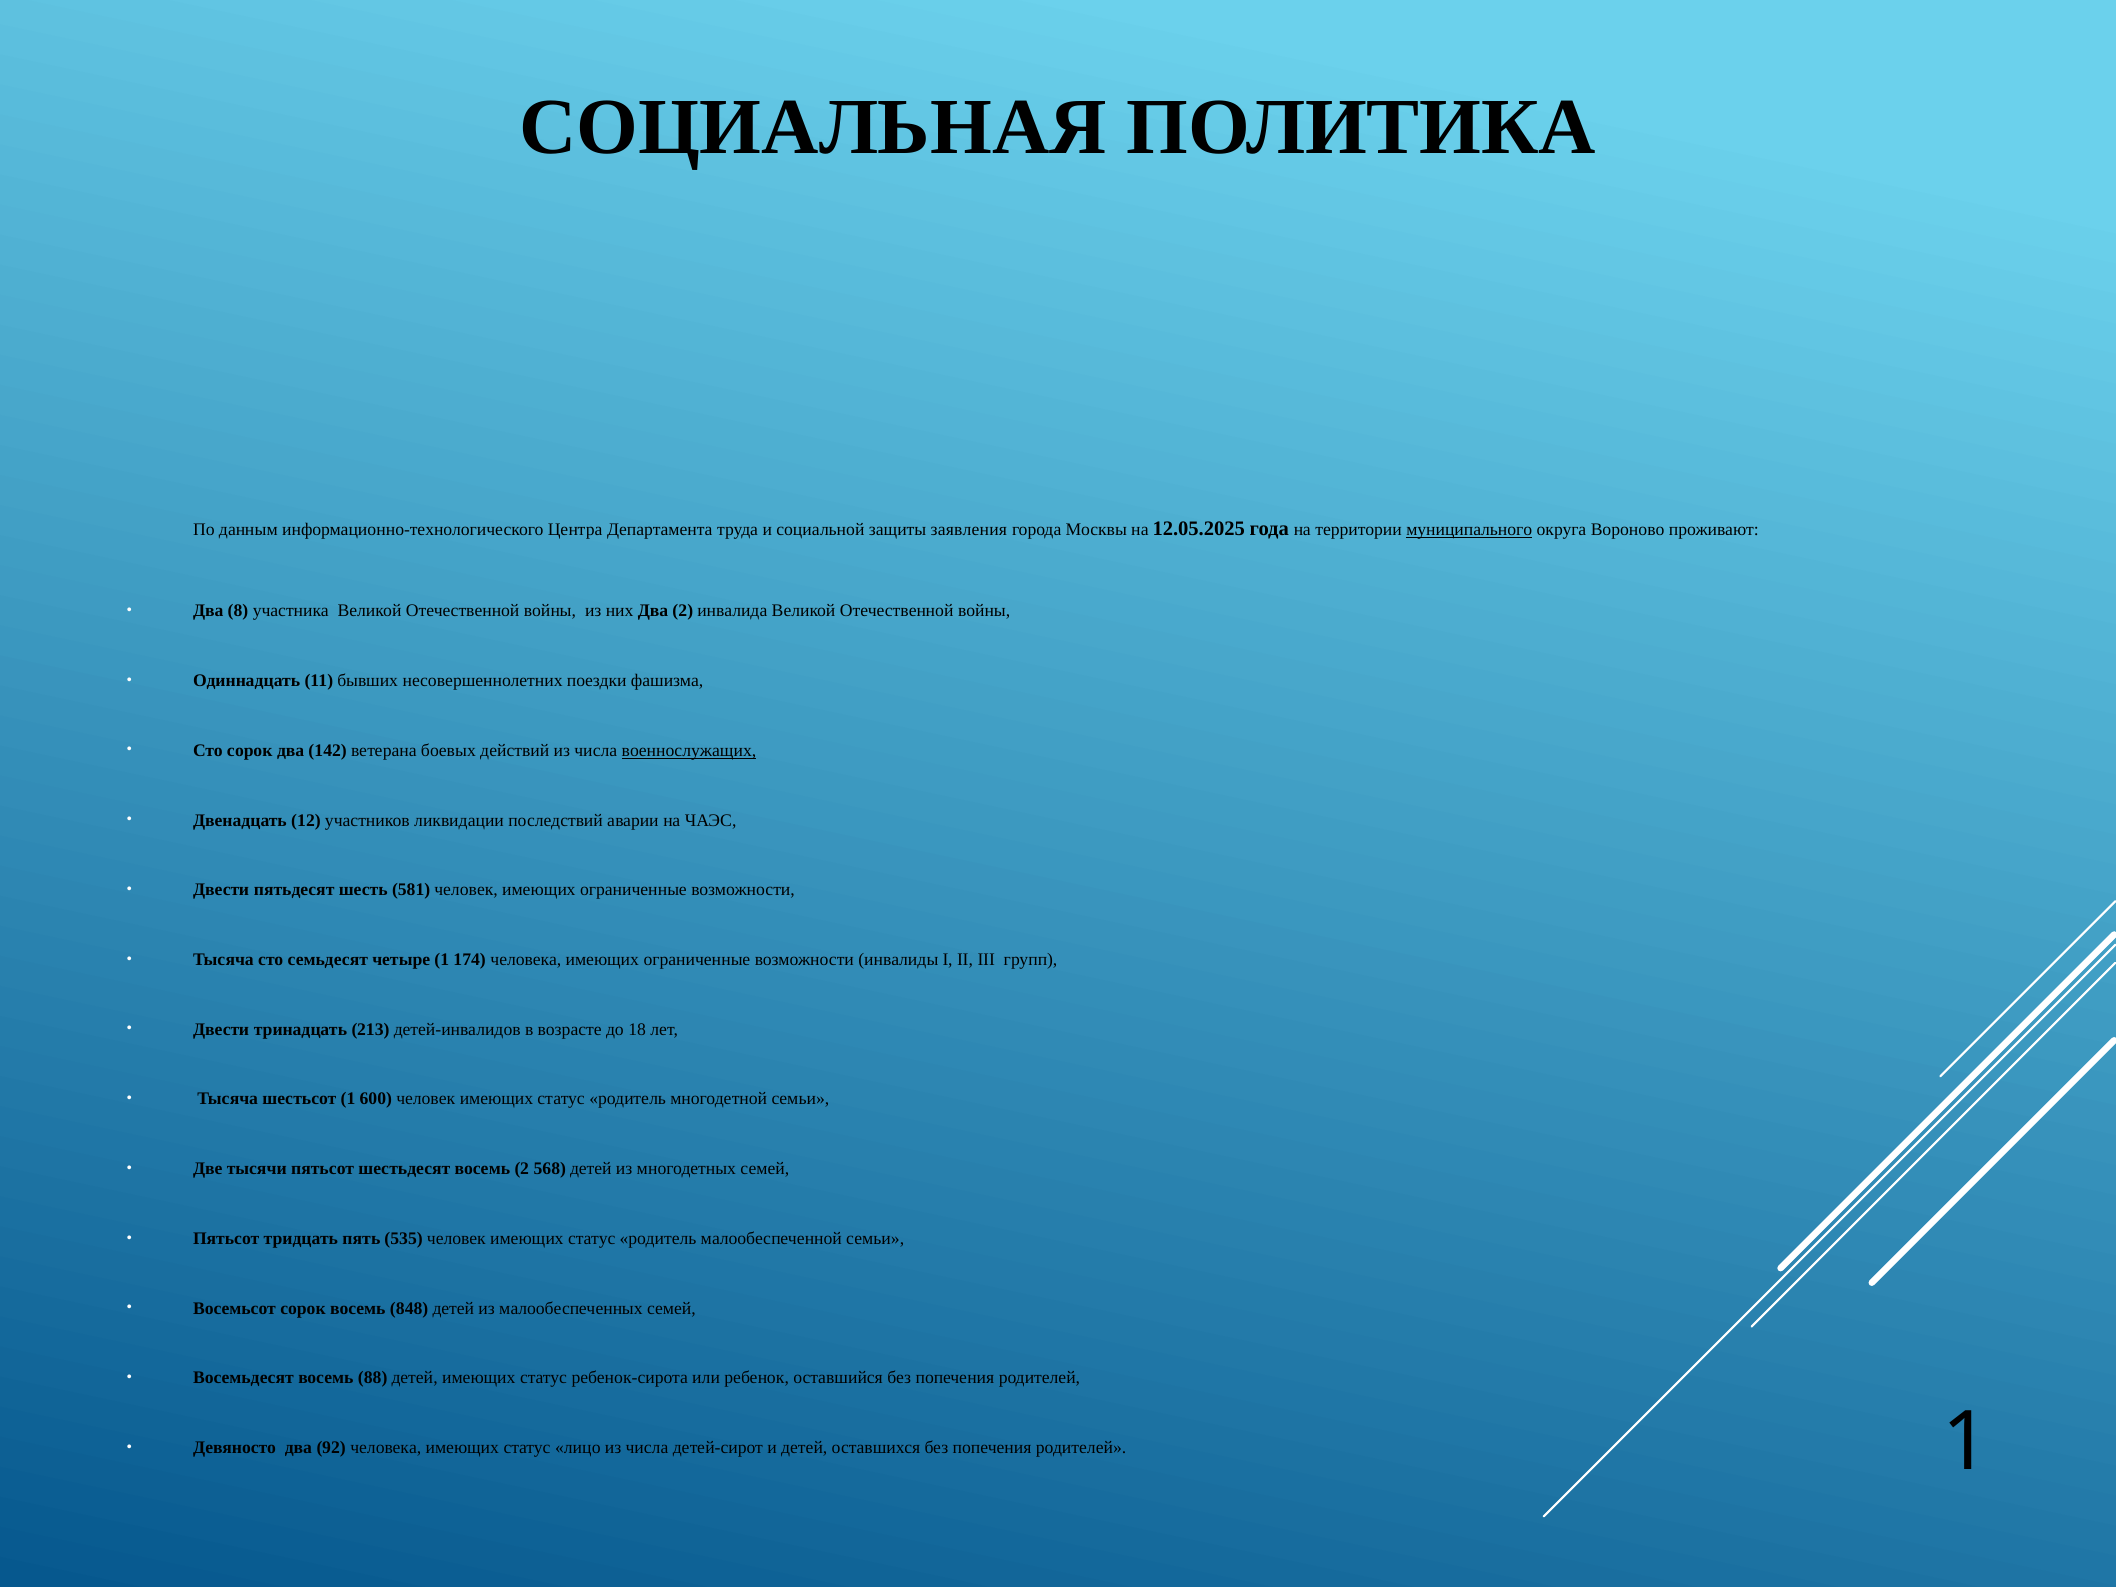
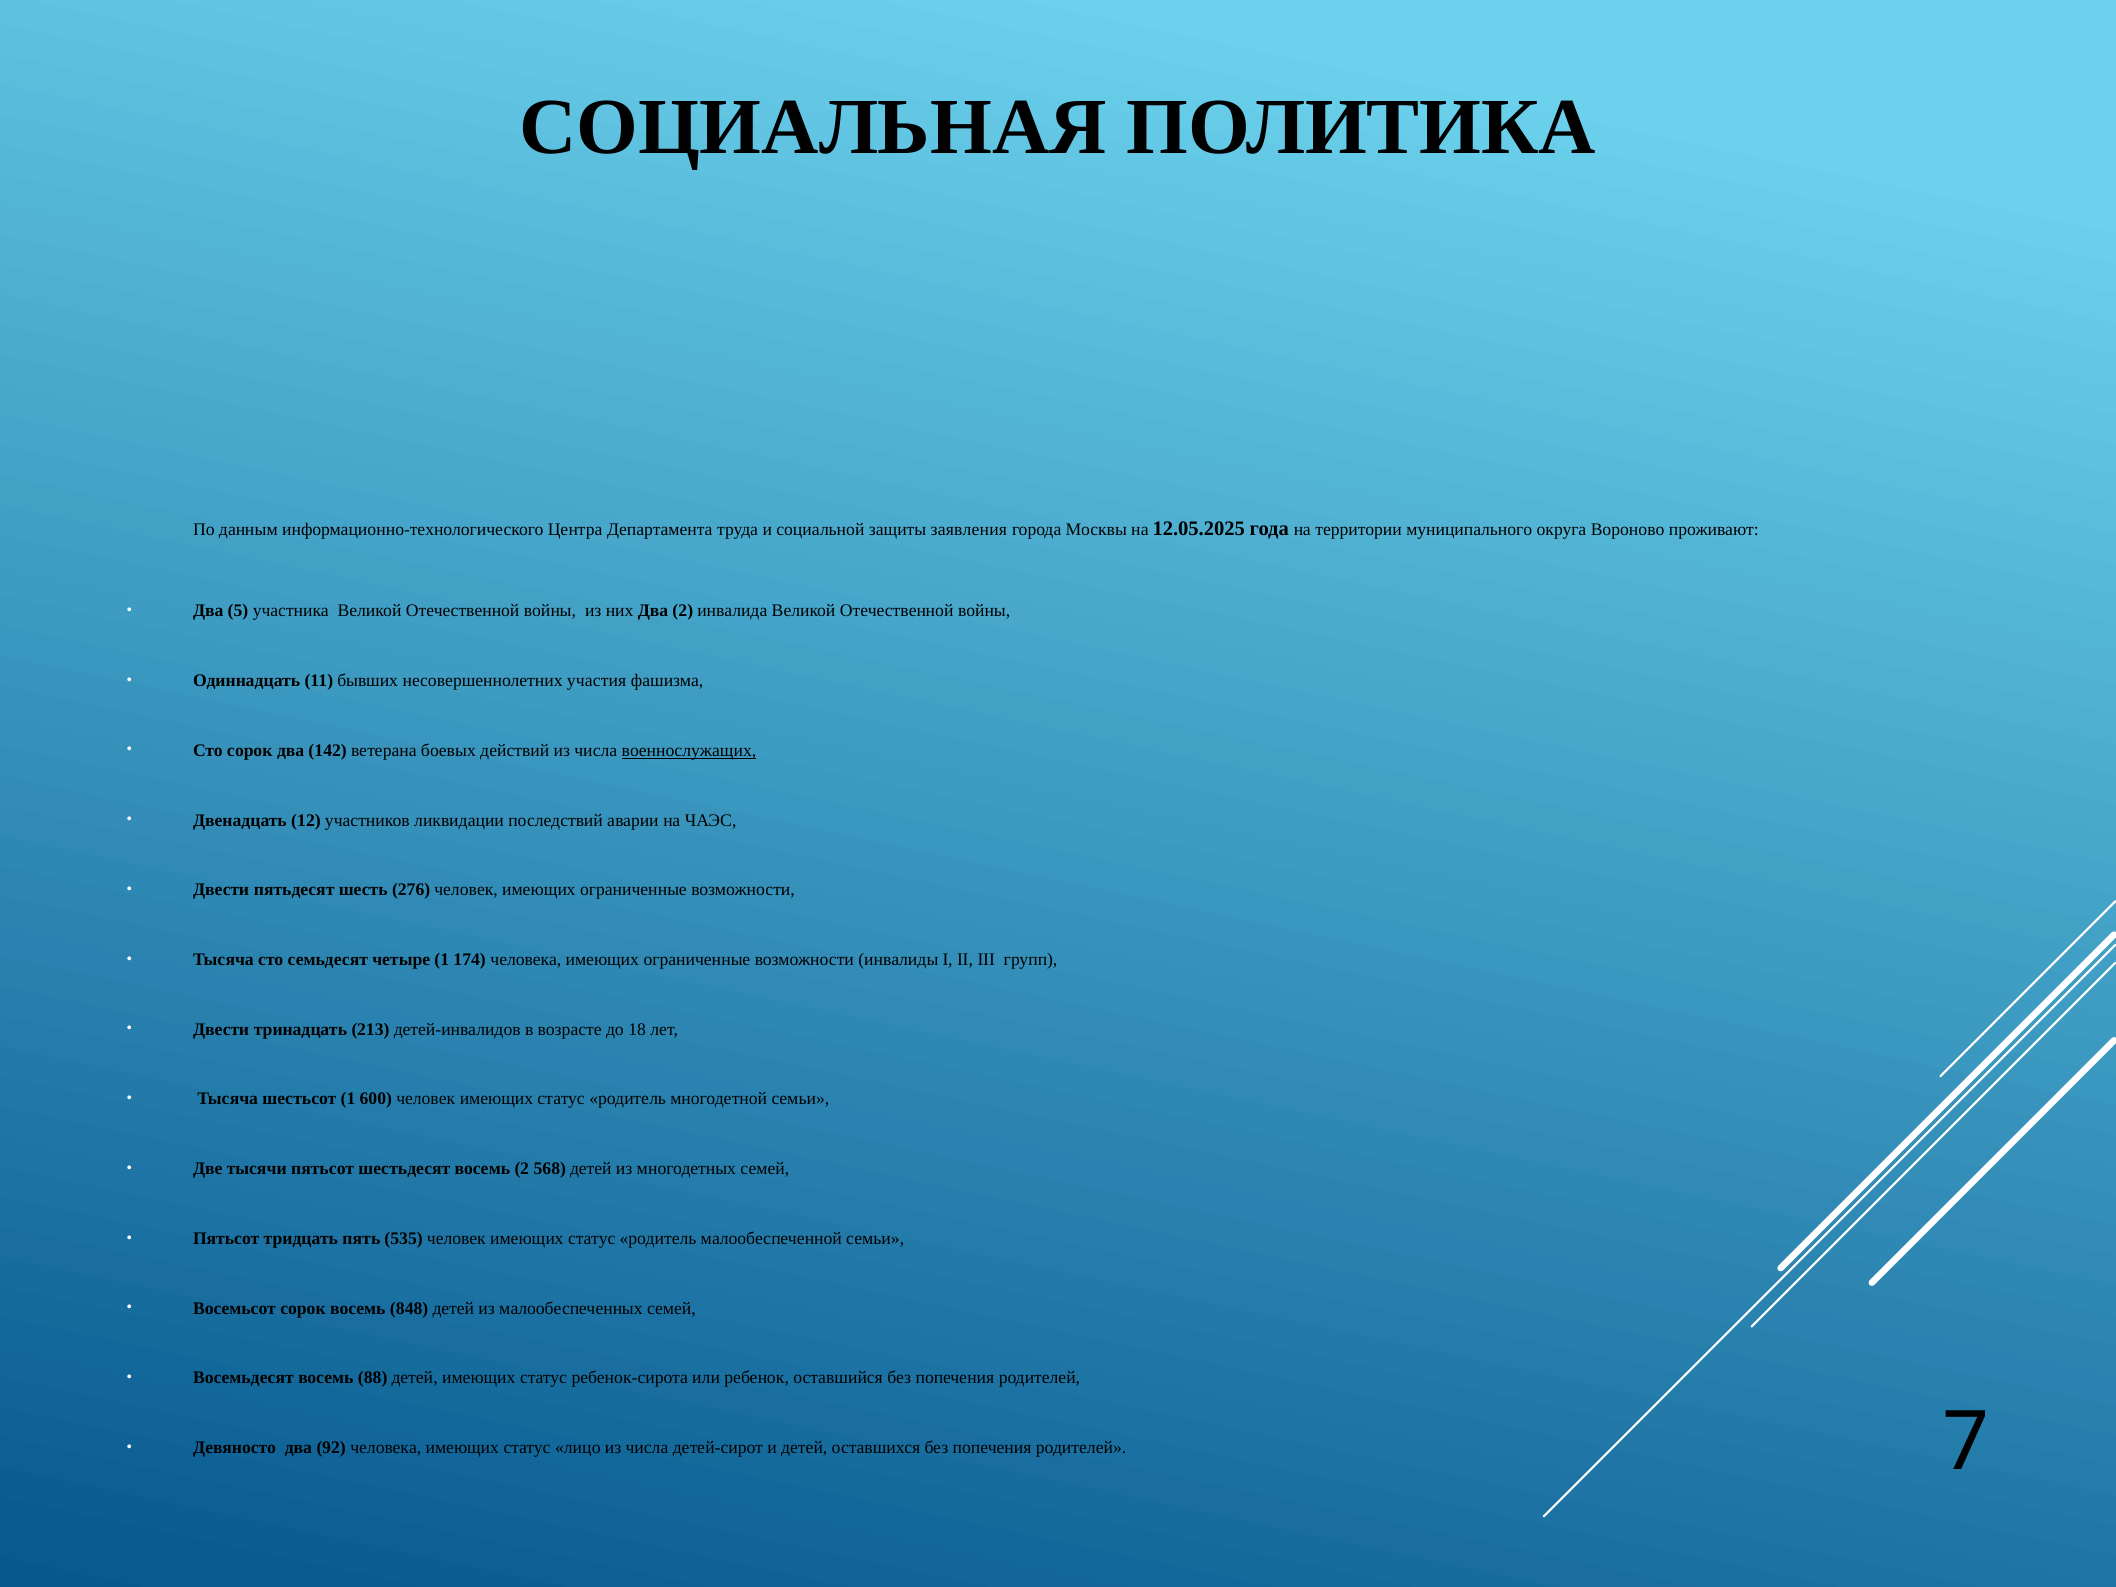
муниципального underline: present -> none (1469, 530)
8: 8 -> 5 (238, 611)
поездки: поездки -> участия (597, 681)
581: 581 -> 276 (411, 890)
родителей 1: 1 -> 7 (1966, 1443)
